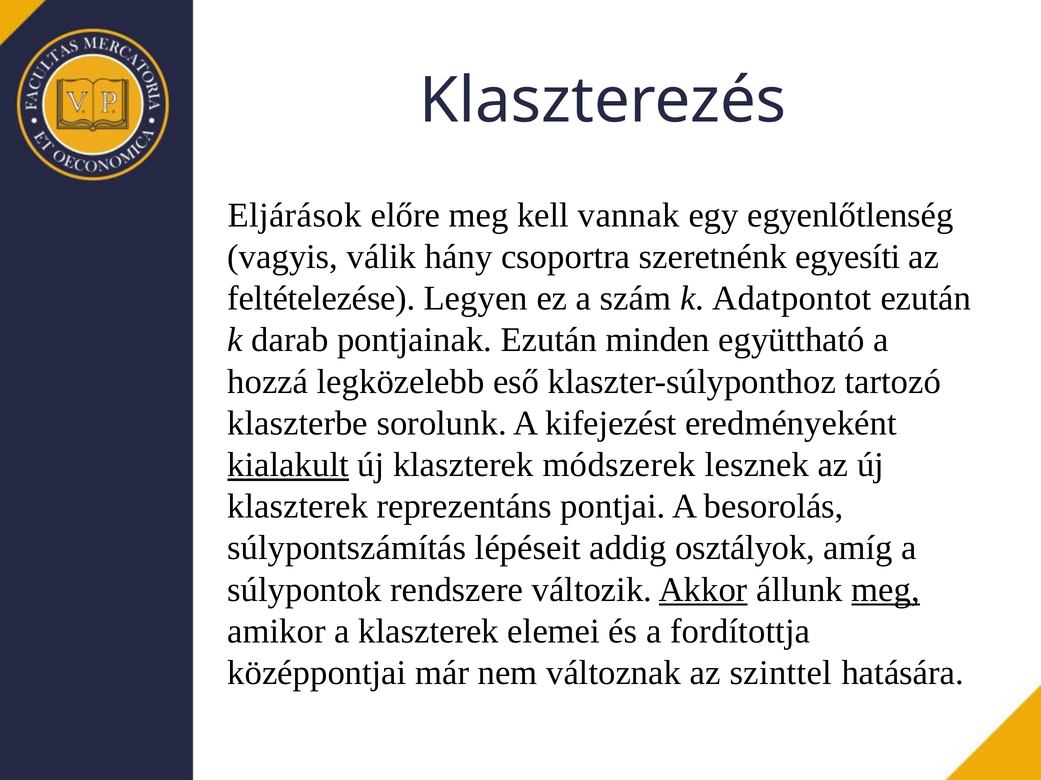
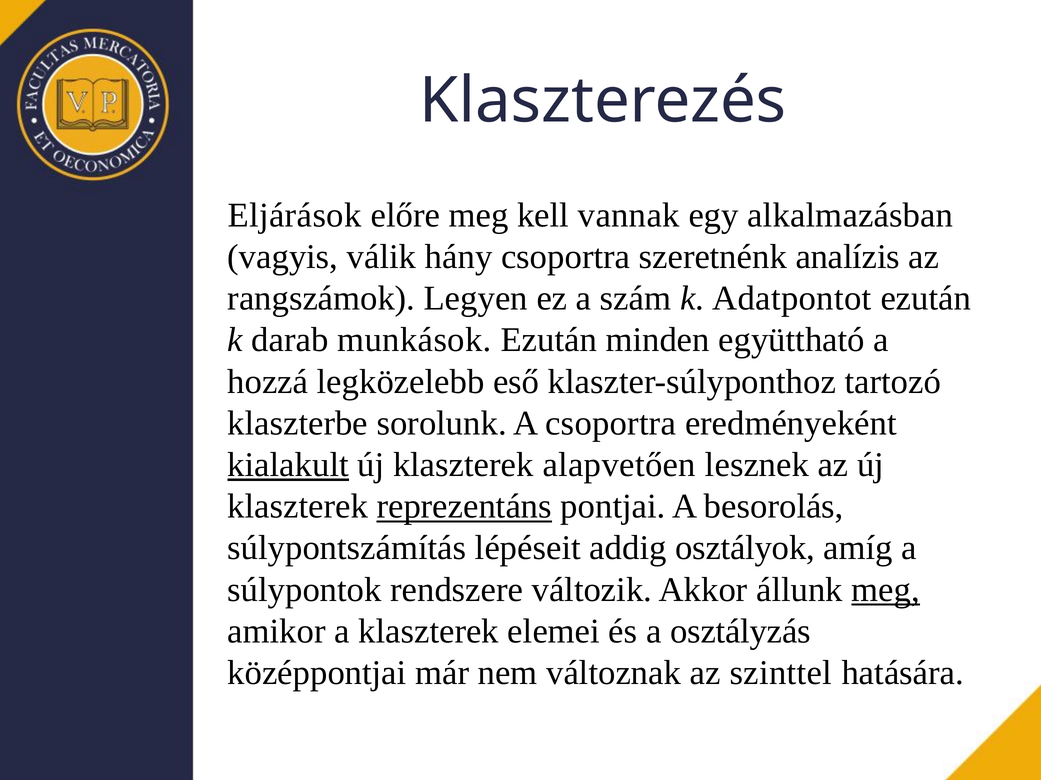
egyenlőtlenség: egyenlőtlenség -> alkalmazásban (850, 215)
egyesíti: egyesíti -> analízis (848, 257)
feltételezése: feltételezése -> rangszámok (321, 299)
pontjainak: pontjainak -> munkások (414, 340)
A kifejezést: kifejezést -> csoportra (611, 424)
módszerek: módszerek -> alapvetően (619, 465)
reprezentáns underline: none -> present (464, 507)
Akkor underline: present -> none (703, 590)
fordítottja: fordítottja -> osztályzás (740, 632)
